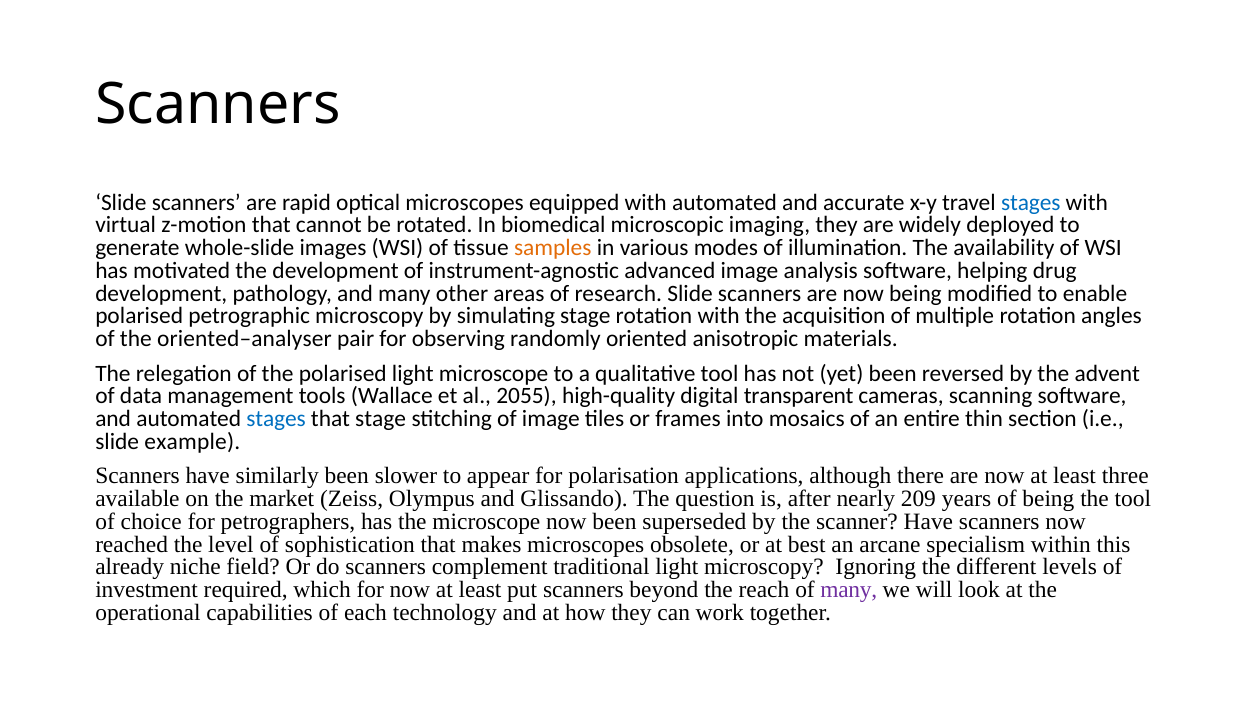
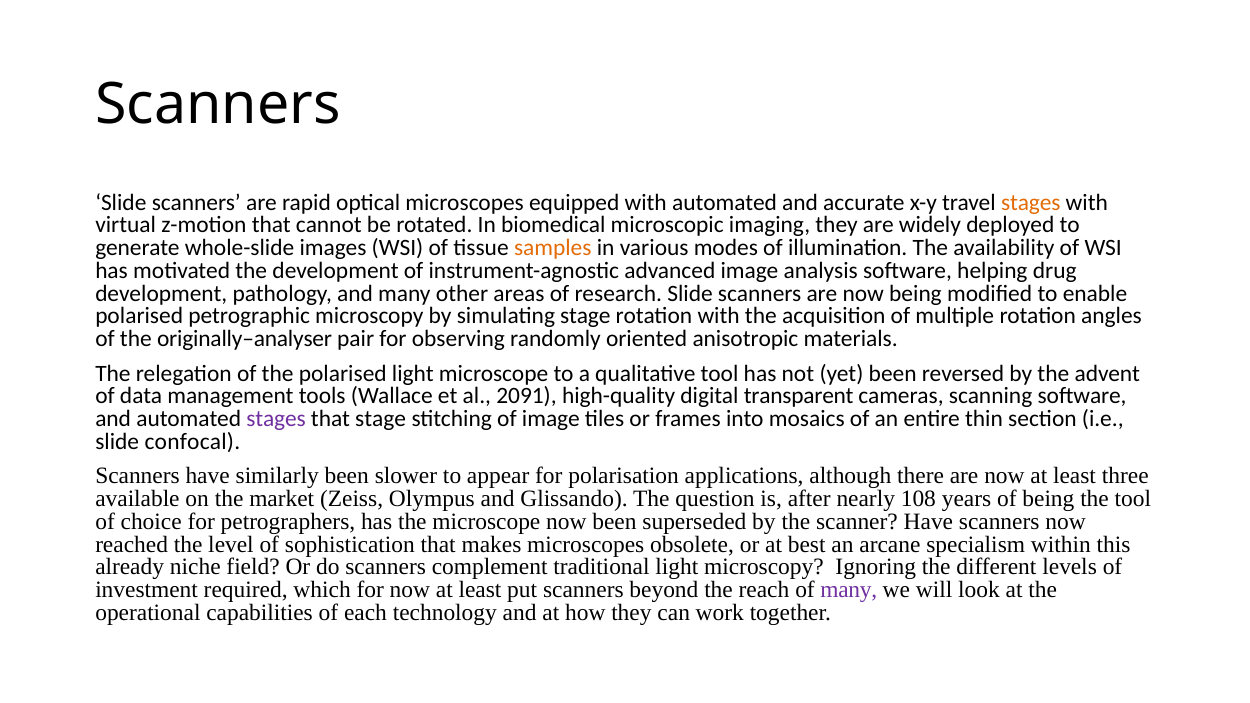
stages colour: blue -> orange (1031, 202)
oriented–analyser: oriented–analyser -> originally–analyser (245, 339)
2055: 2055 -> 2091 (526, 396)
stages colour: blue -> purple (276, 419)
example: example -> confocal (192, 442)
209: 209 -> 108 (918, 499)
